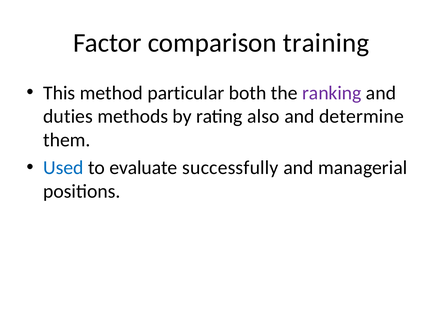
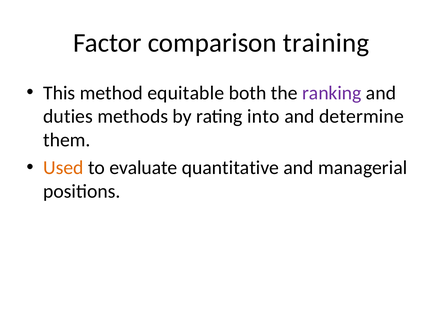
particular: particular -> equitable (186, 93)
also: also -> into (263, 117)
Used colour: blue -> orange (63, 168)
successfully: successfully -> quantitative (230, 168)
